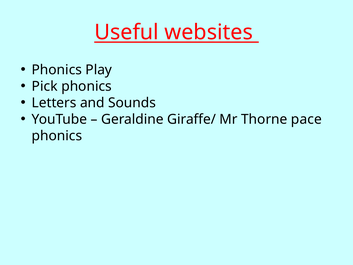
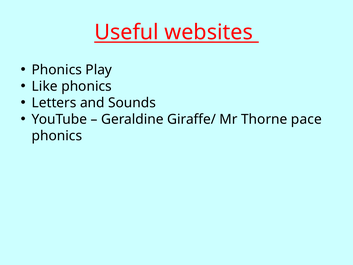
Pick: Pick -> Like (45, 86)
